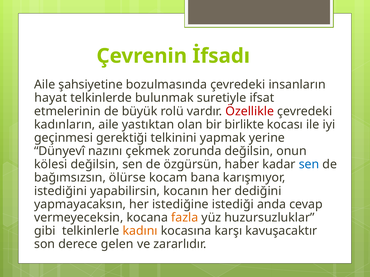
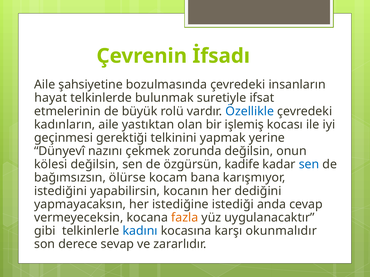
Özellikle colour: red -> blue (250, 111)
birlikte: birlikte -> işlemiş (244, 125)
haber: haber -> kadife (242, 165)
huzursuzluklar: huzursuzluklar -> uygulanacaktır (270, 218)
kadını colour: orange -> blue (140, 231)
kavuşacaktır: kavuşacaktır -> okunmalıdır (281, 231)
gelen: gelen -> sevap (117, 245)
